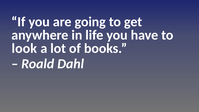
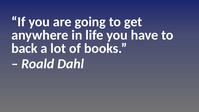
look: look -> back (24, 48)
